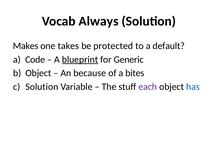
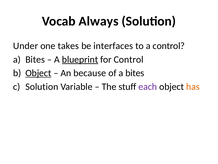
Makes: Makes -> Under (26, 46)
protected: protected -> interfaces (113, 46)
a default: default -> control (169, 46)
Code: Code -> Bites (35, 59)
for Generic: Generic -> Control (129, 59)
Object underline: none -> present (38, 73)
has colour: blue -> orange (193, 86)
